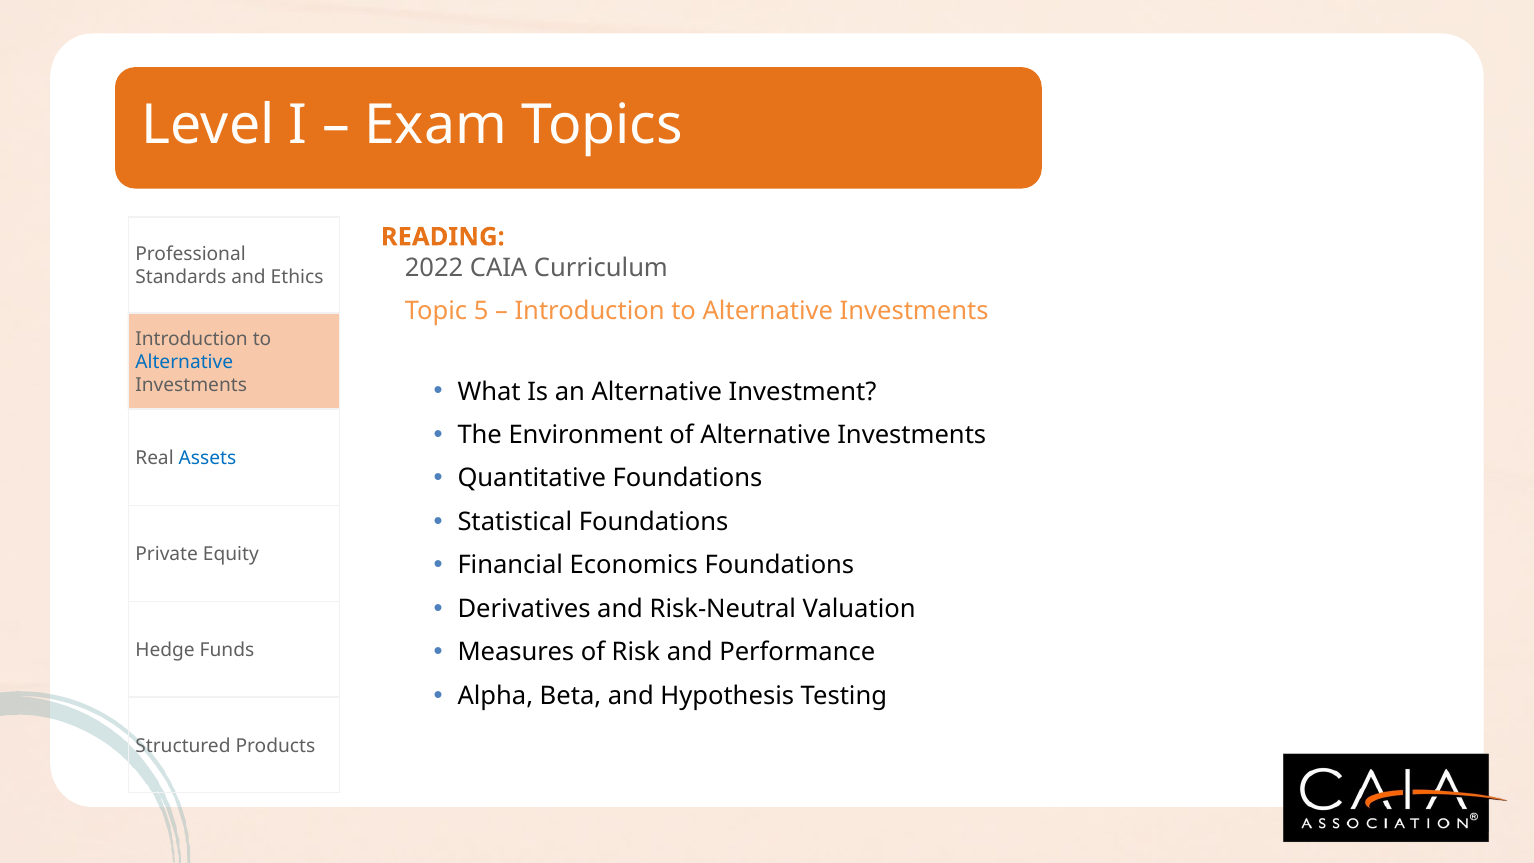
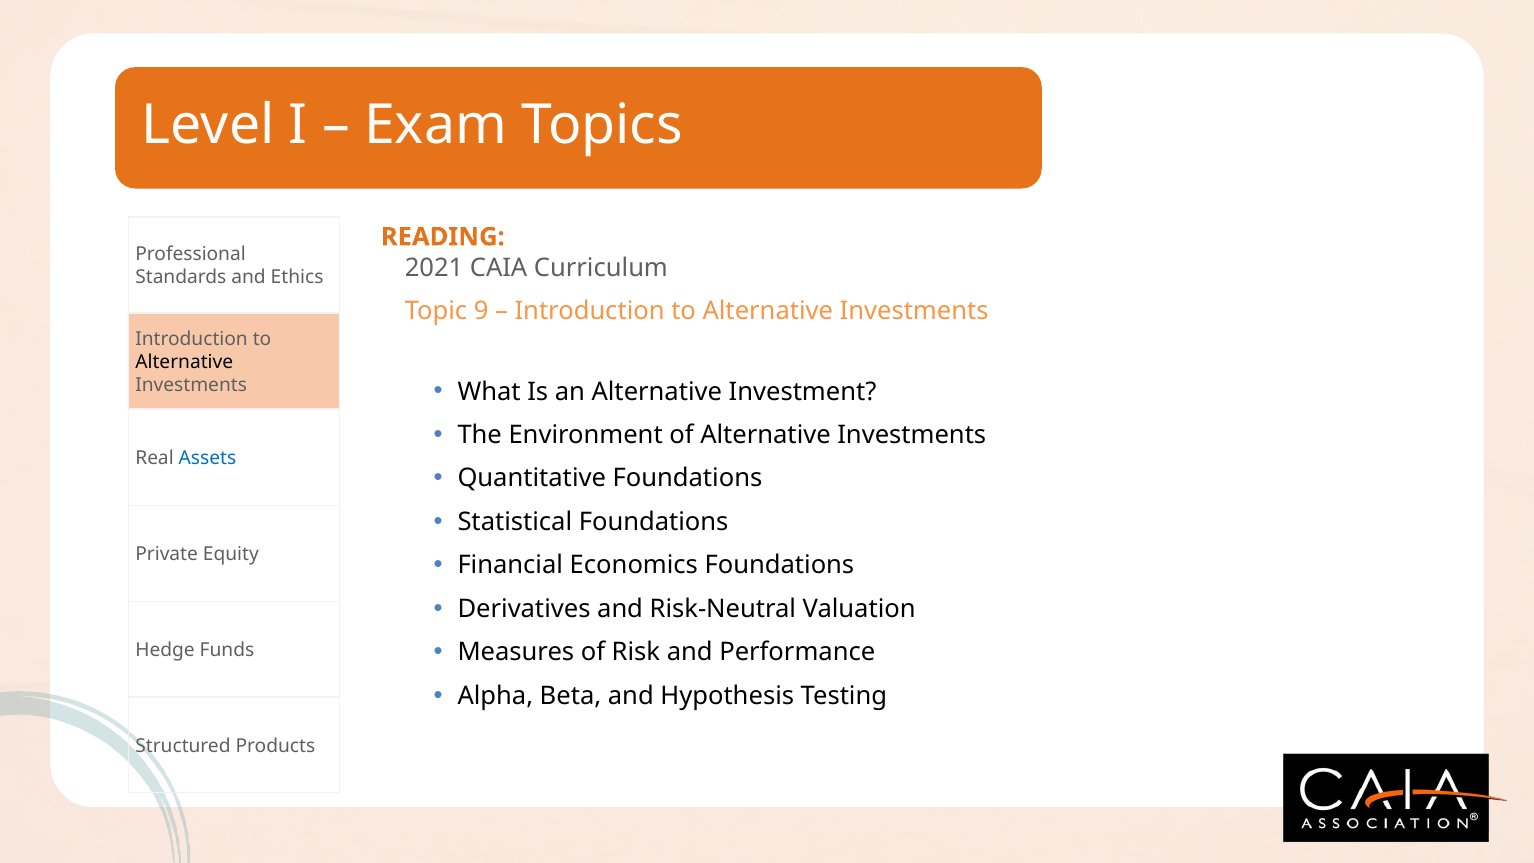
2022: 2022 -> 2021 (434, 268)
5: 5 -> 9 (481, 311)
Alternative colour: blue -> black (184, 362)
